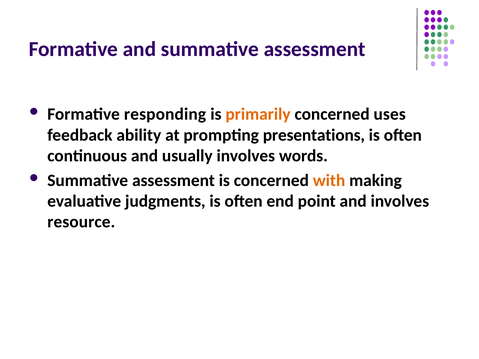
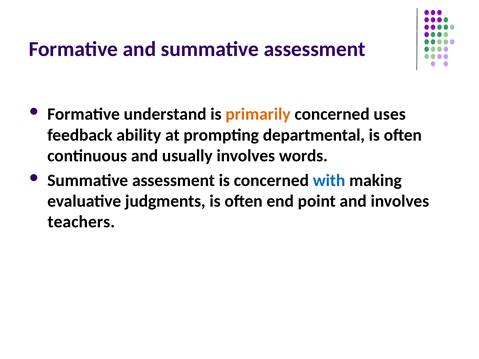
responding: responding -> understand (165, 114)
presentations: presentations -> departmental (314, 135)
with colour: orange -> blue (329, 181)
resource: resource -> teachers (81, 222)
